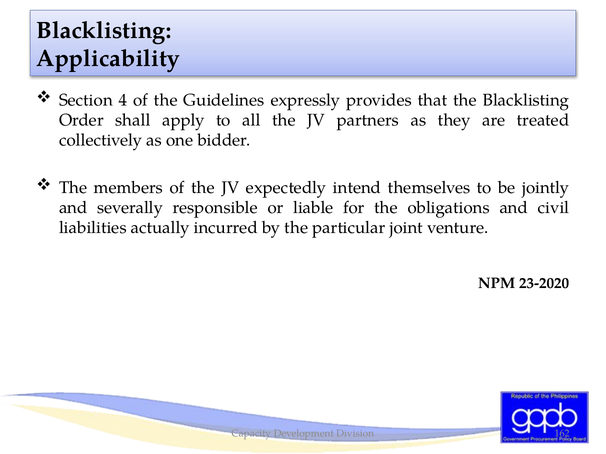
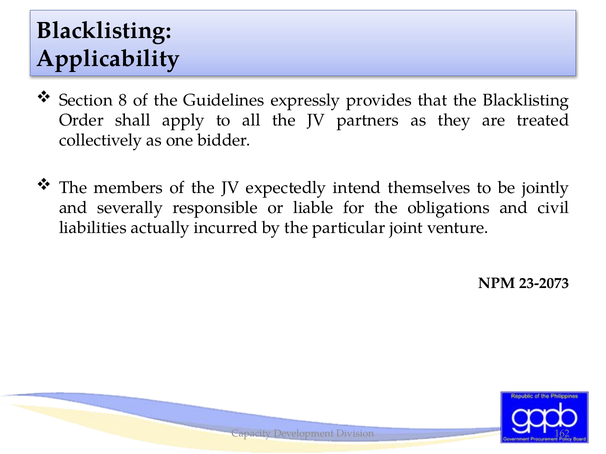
4: 4 -> 8 (123, 100)
23-2020: 23-2020 -> 23-2073 (544, 284)
